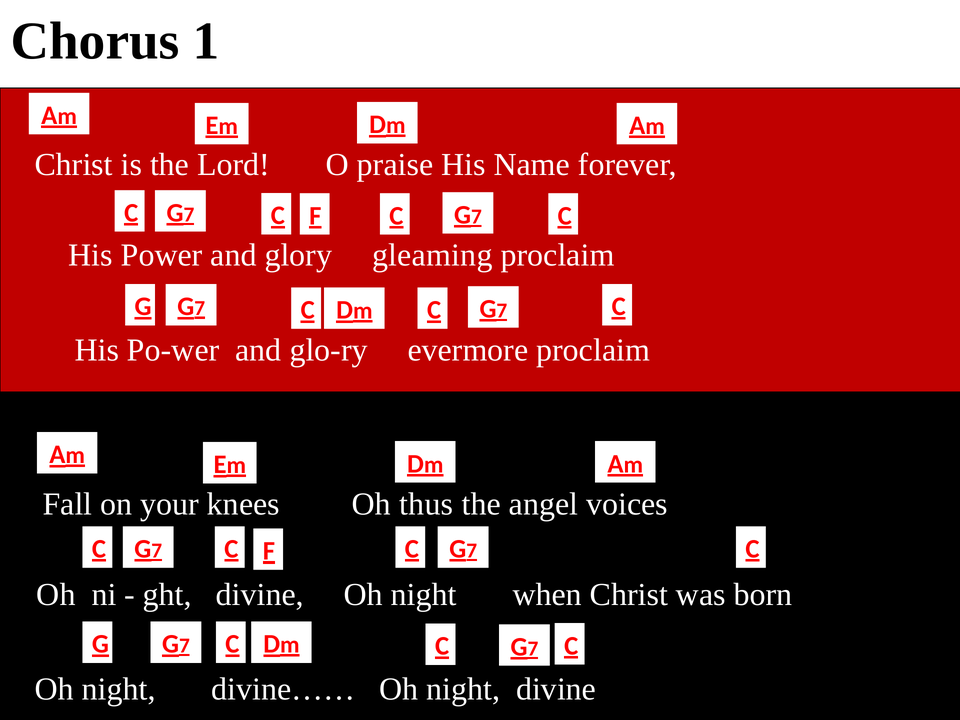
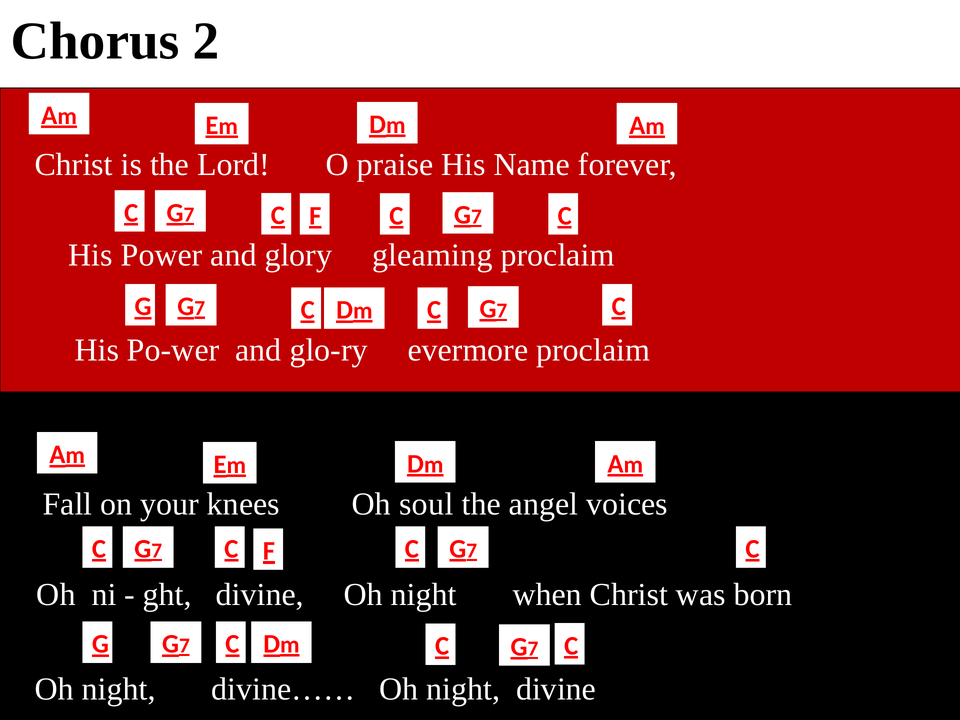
1: 1 -> 2 (206, 41)
thus: thus -> soul (426, 504)
